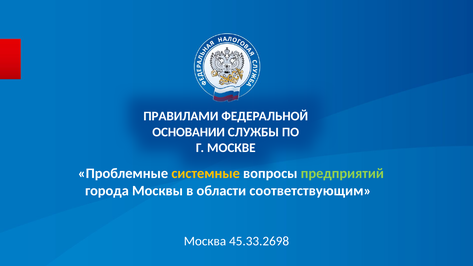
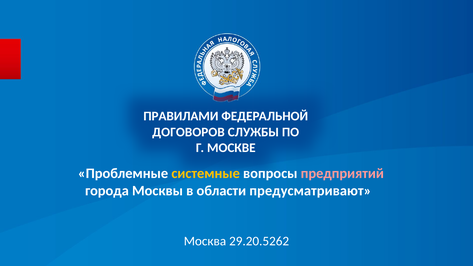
ОСНОВАНИИ: ОСНОВАНИИ -> ДОГОВОРОВ (189, 132)
предприятий colour: light green -> pink (342, 174)
соответствующим: соответствующим -> предусматривают (310, 191)
45.33.2698: 45.33.2698 -> 29.20.5262 (259, 241)
